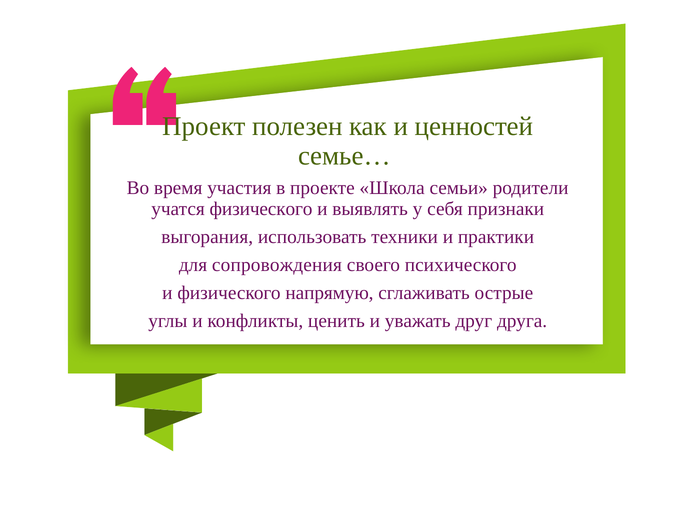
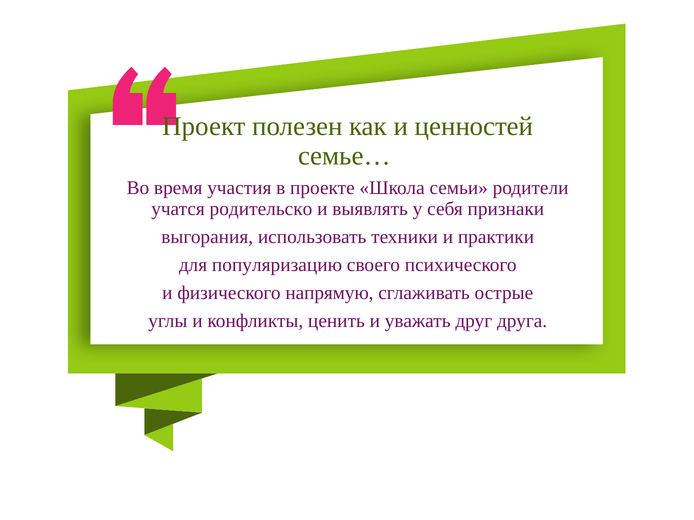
учатся физического: физического -> родительско (261, 209)
сопровождения: сопровождения -> популяризацию (277, 265)
